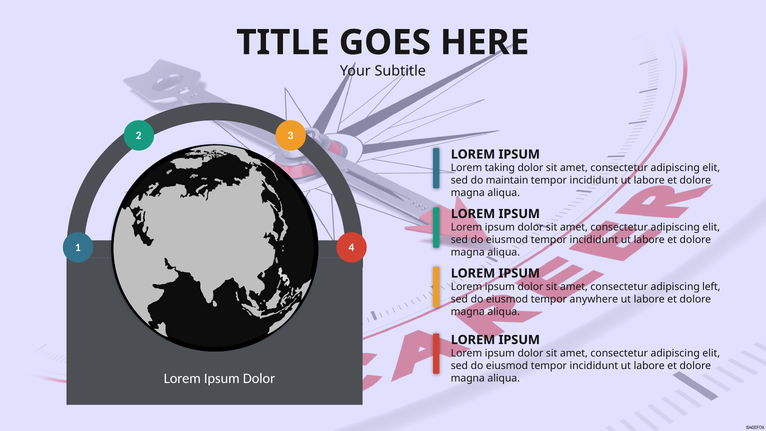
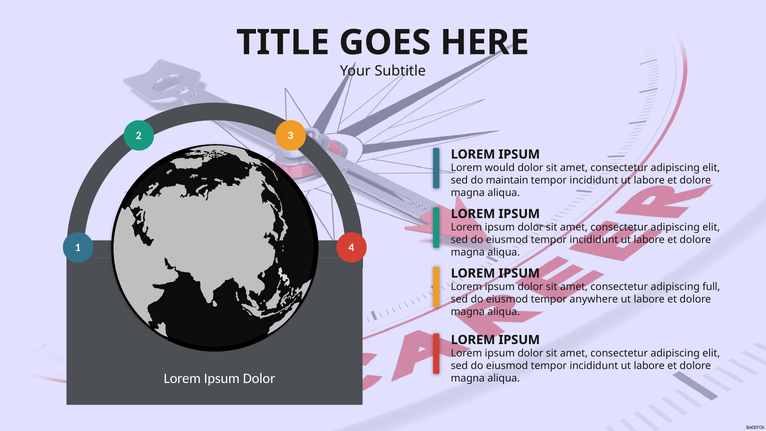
taking: taking -> would (500, 168)
left: left -> full (711, 287)
